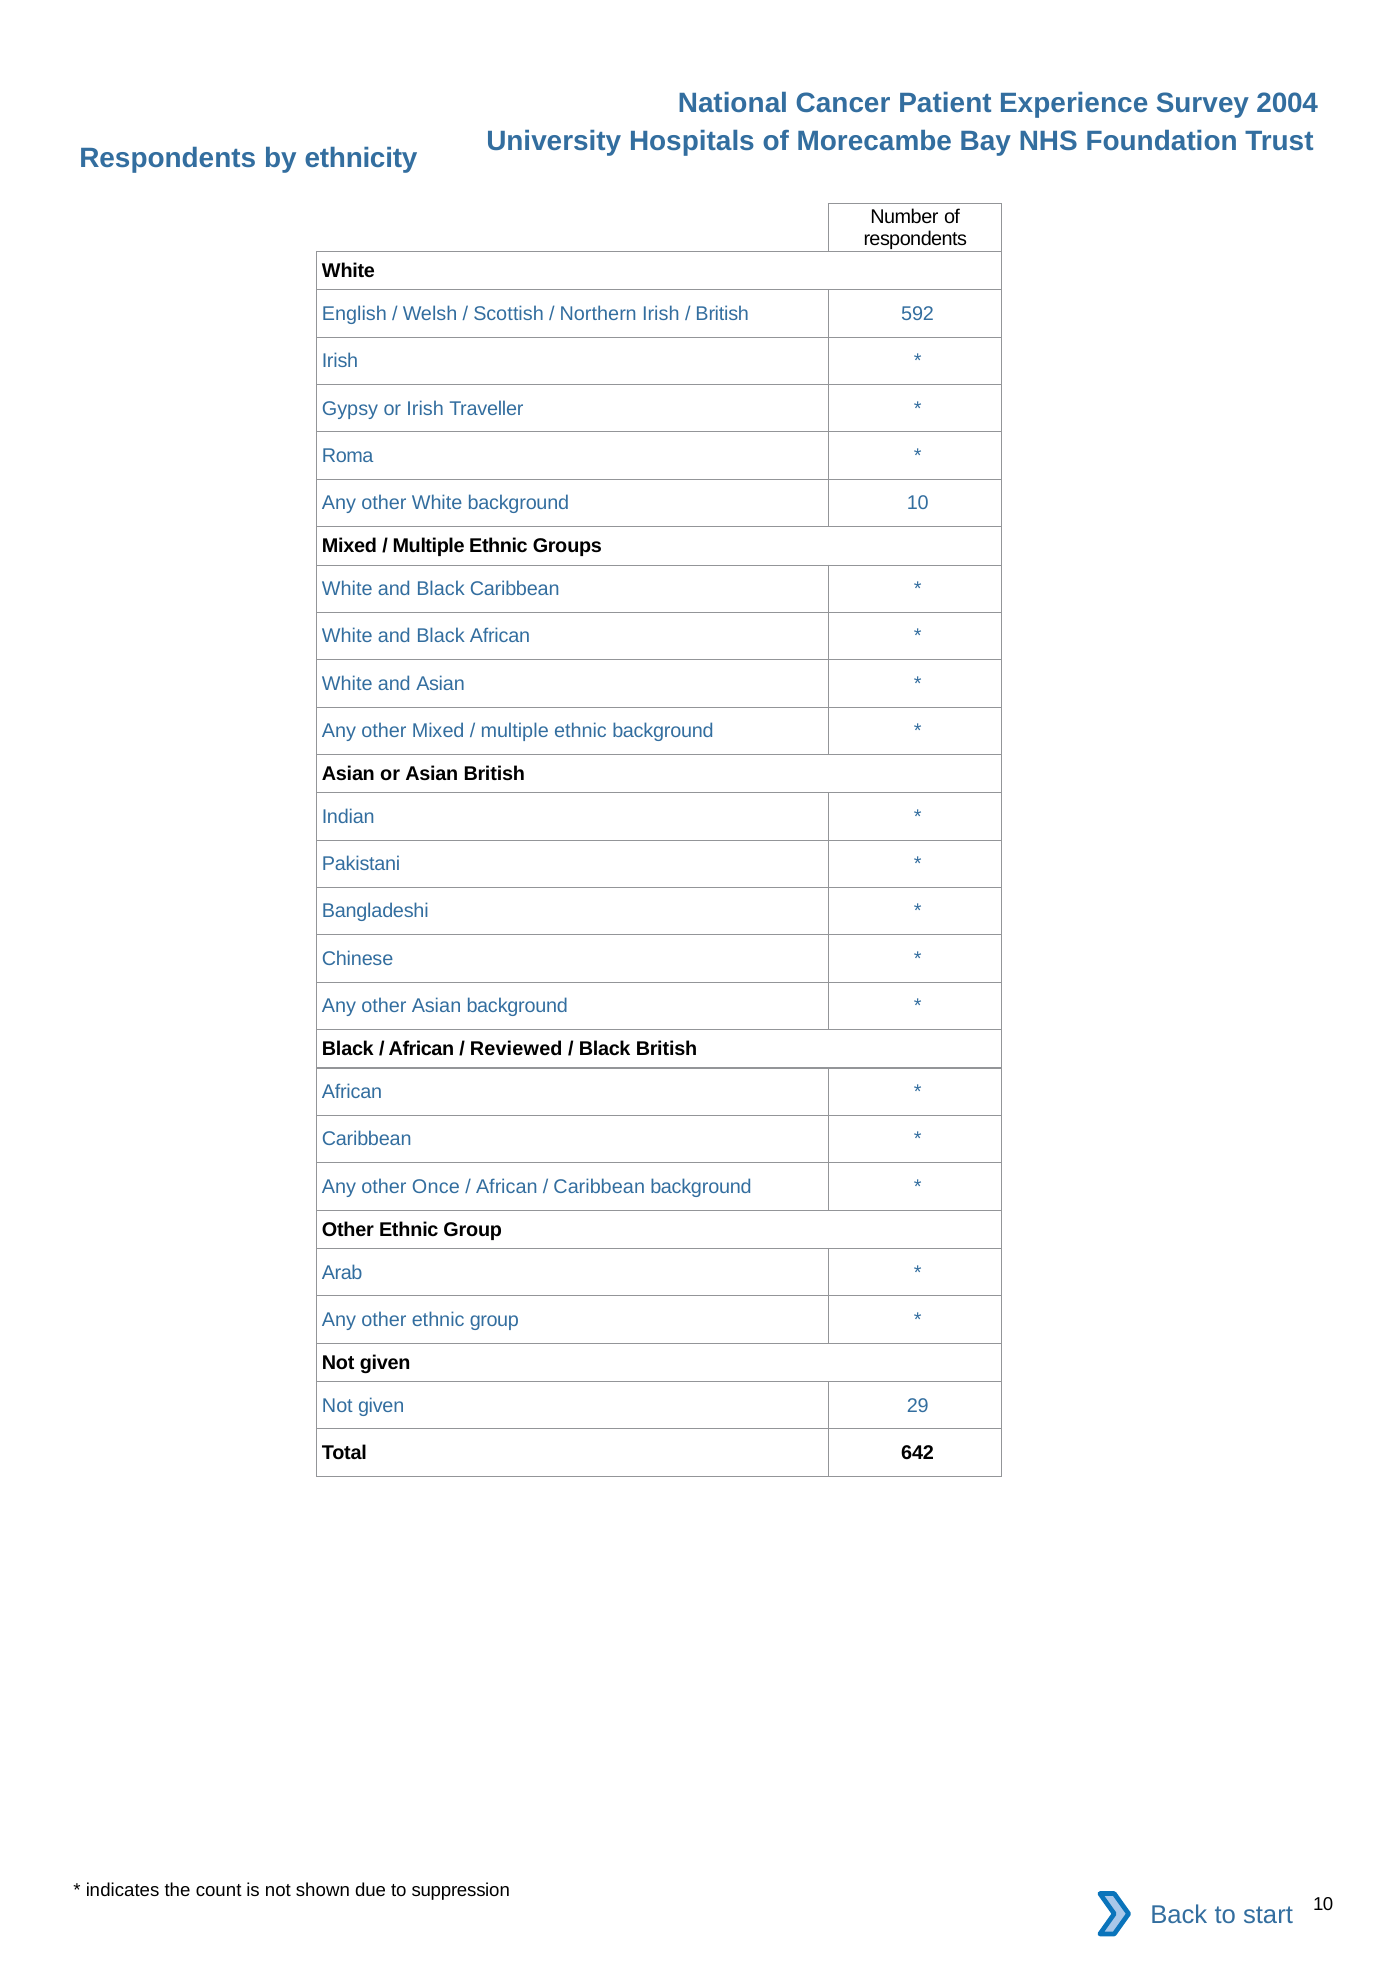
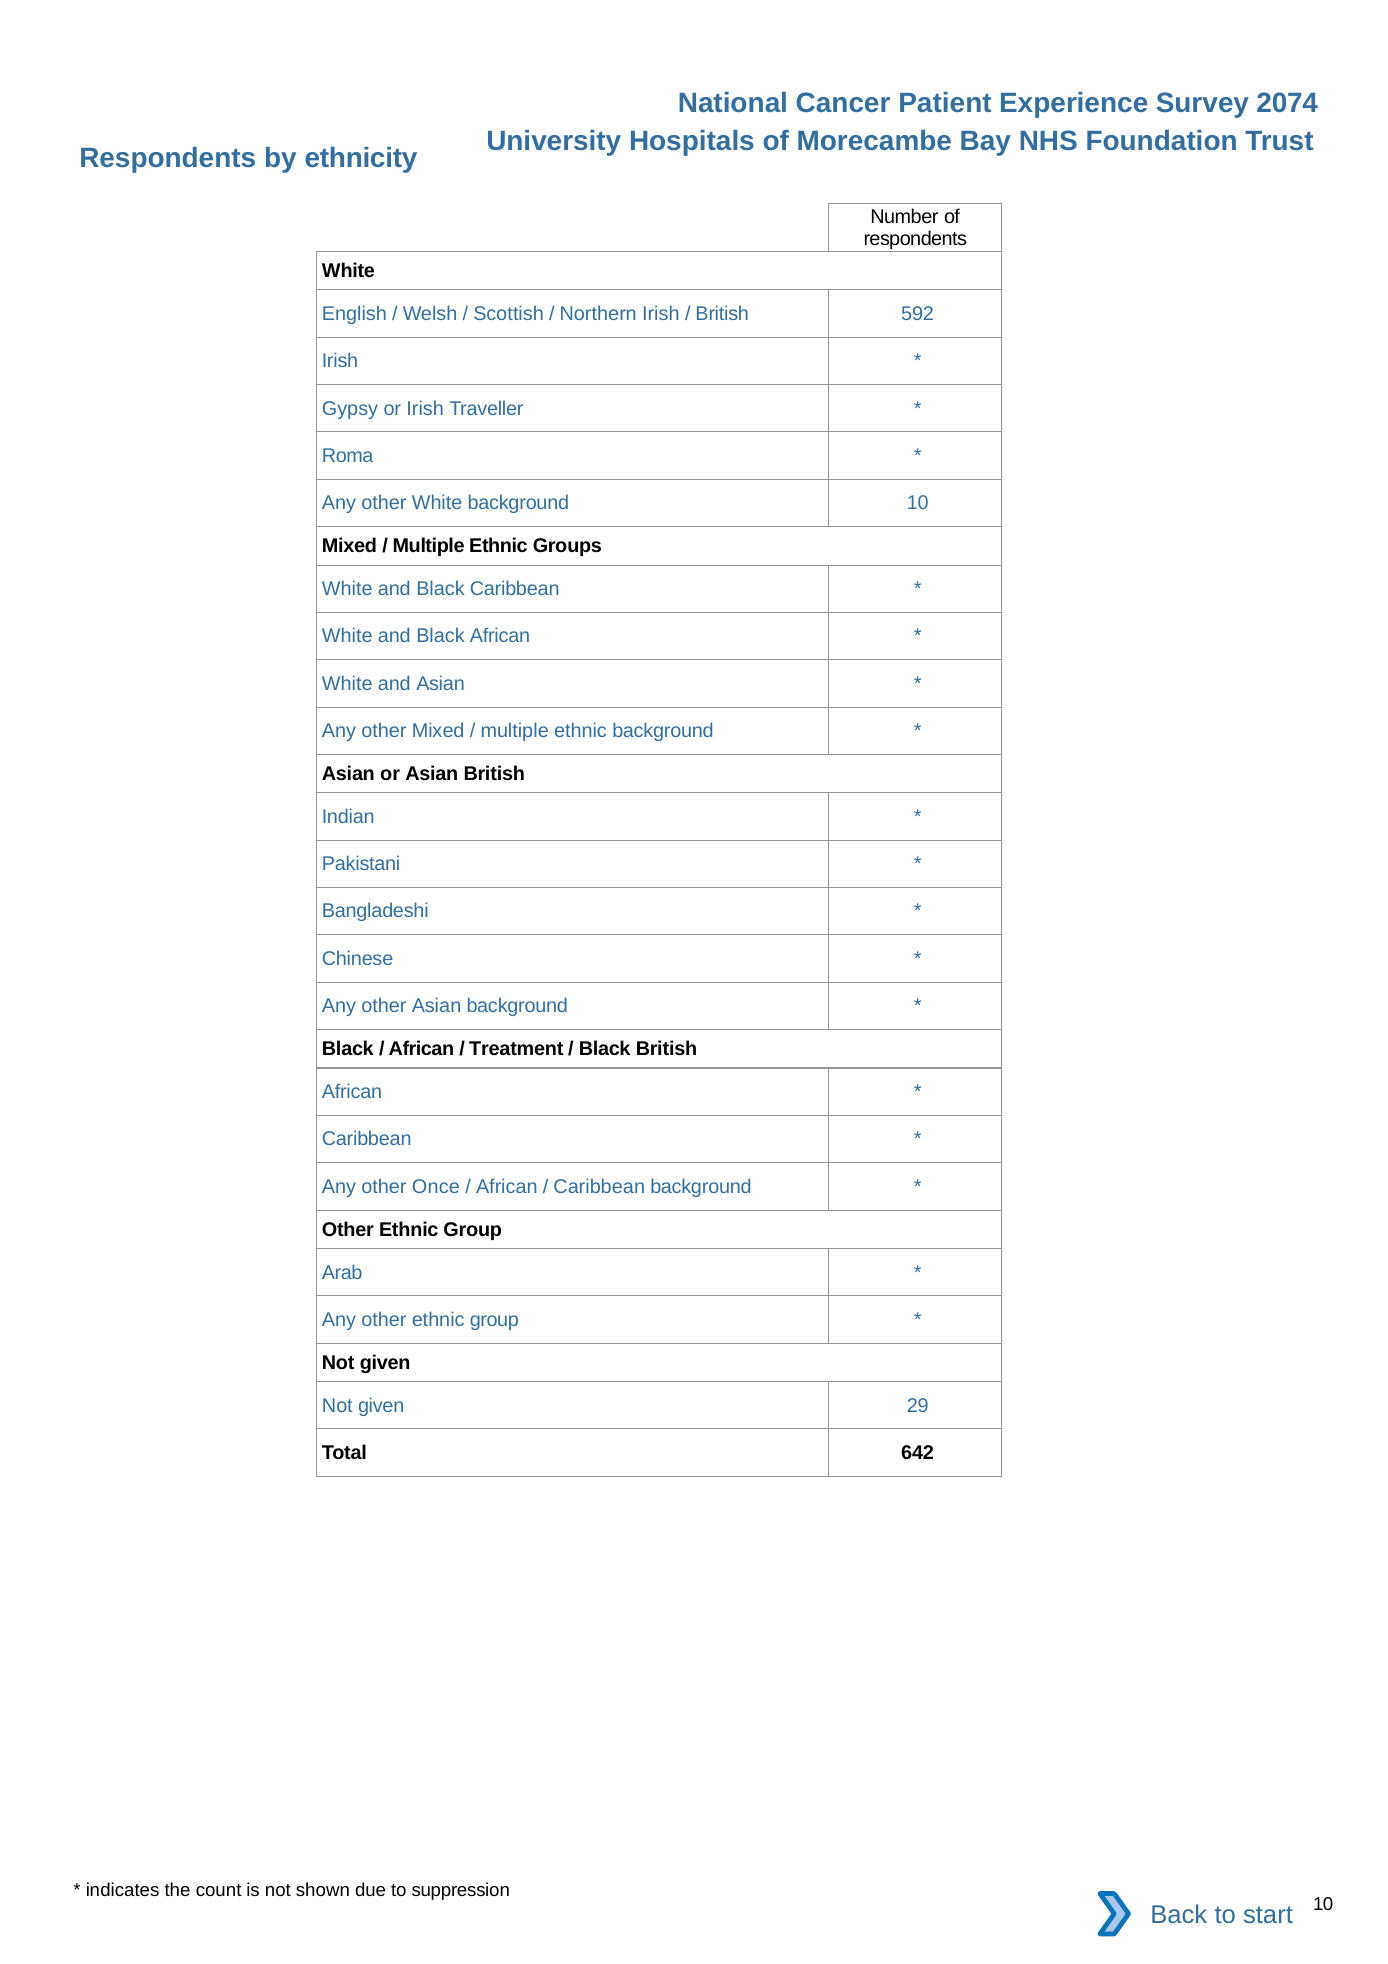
2004: 2004 -> 2074 (1287, 103)
Reviewed: Reviewed -> Treatment (516, 1049)
